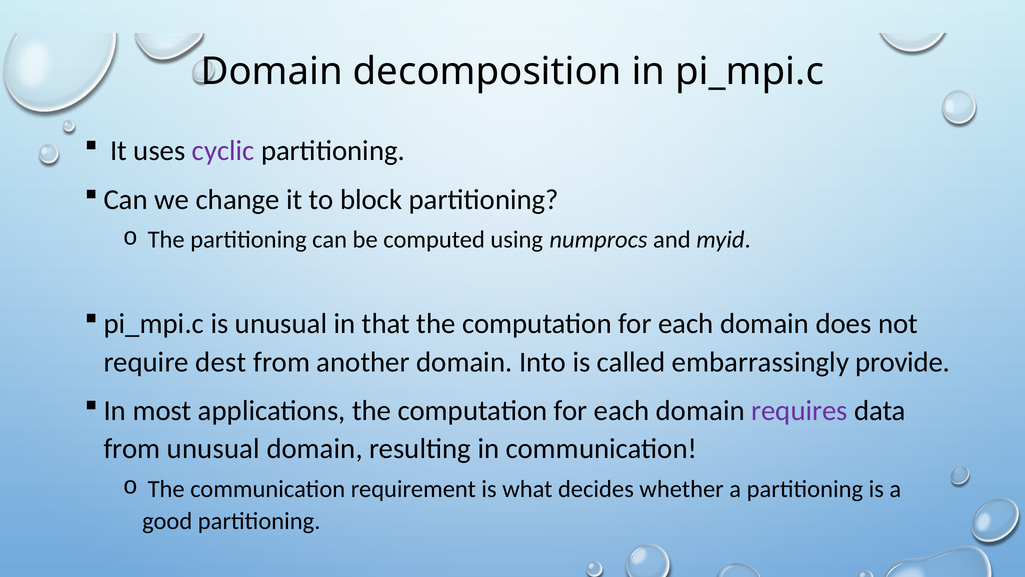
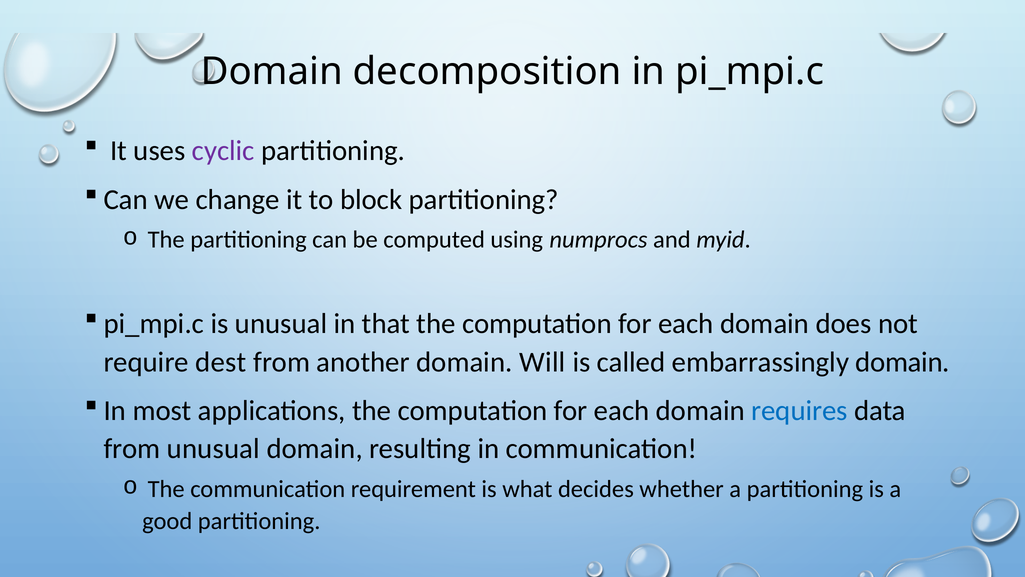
Into: Into -> Will (542, 362)
embarrassingly provide: provide -> domain (903, 362)
requires colour: purple -> blue (799, 411)
